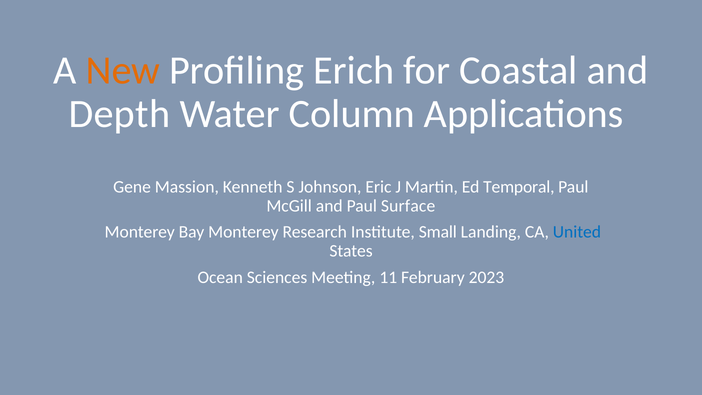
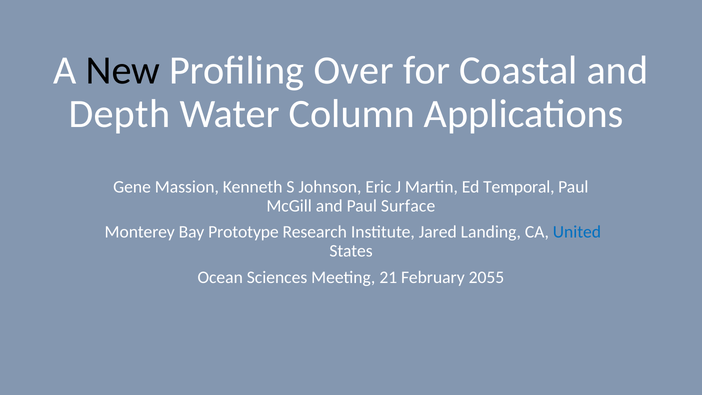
New colour: orange -> black (123, 71)
Erich: Erich -> Over (354, 71)
Bay Monterey: Monterey -> Prototype (243, 232)
Small: Small -> Jared (438, 232)
11: 11 -> 21 (388, 277)
2023: 2023 -> 2055 (486, 277)
